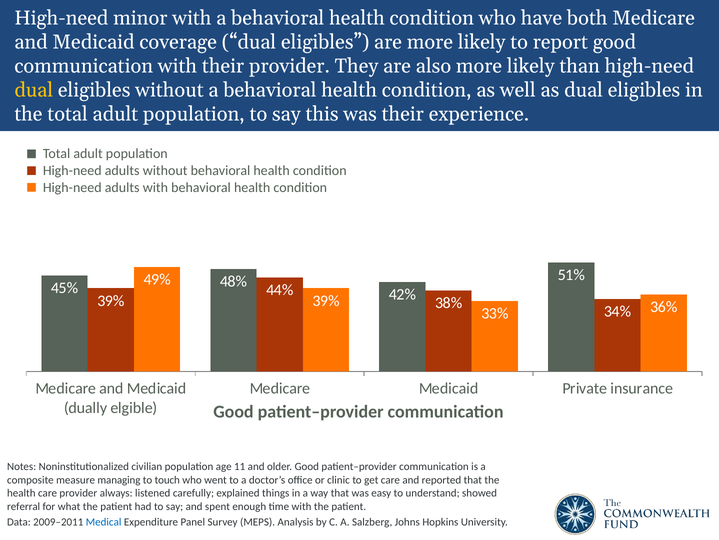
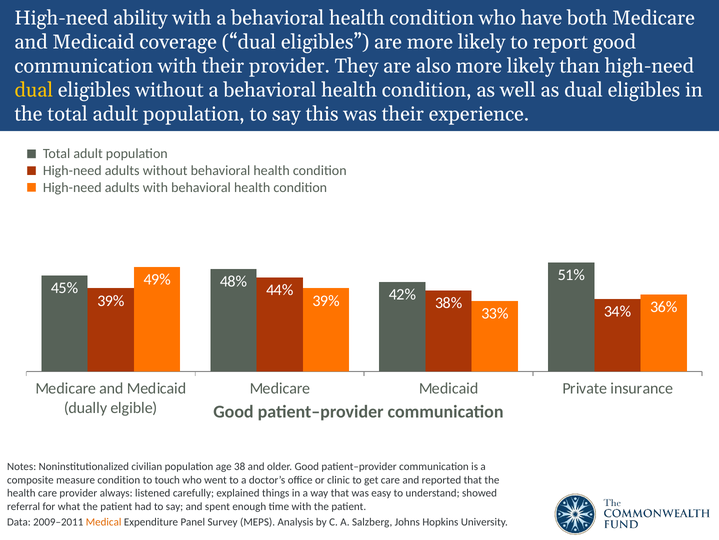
minor: minor -> ability (140, 18)
11: 11 -> 38 (240, 466)
measure managing: managing -> condition (119, 479)
Medical colour: blue -> orange (104, 521)
